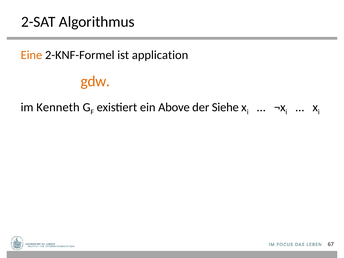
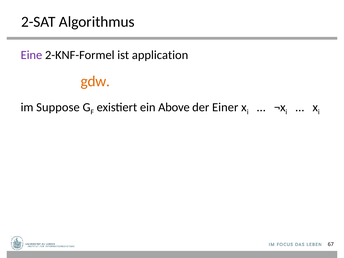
Eine colour: orange -> purple (31, 55)
Kenneth: Kenneth -> Suppose (58, 107)
Siehe: Siehe -> Einer (225, 107)
